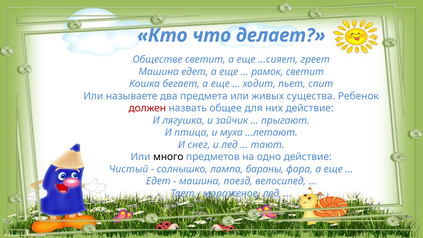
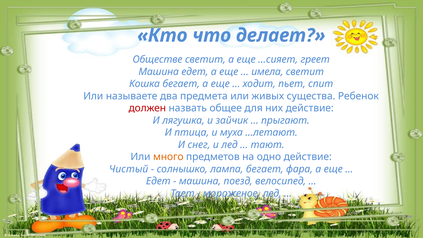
рамок: рамок -> имела (267, 72)
много colour: black -> orange (168, 157)
лампа бараны: бараны -> бегает (265, 169)
